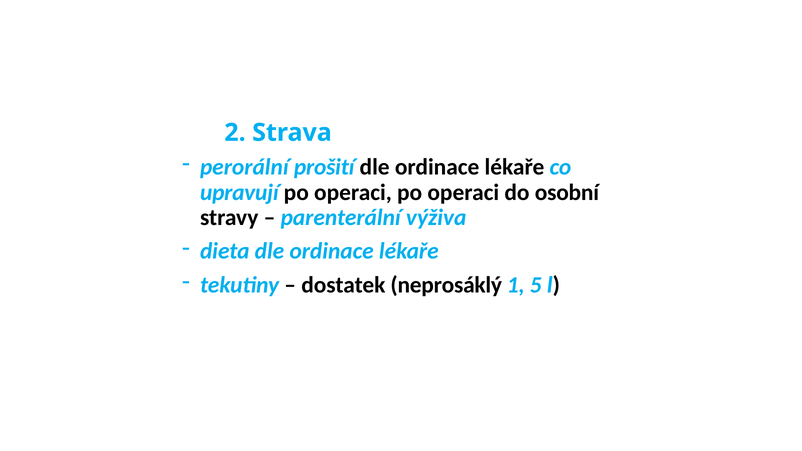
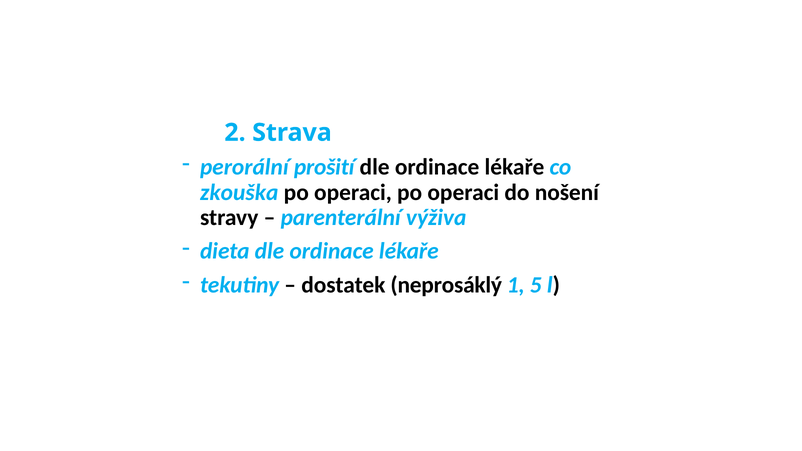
upravují: upravují -> zkouška (239, 192)
osobní: osobní -> nošení (567, 192)
